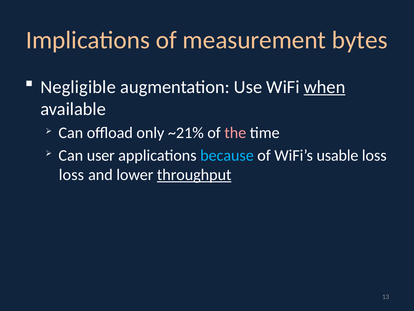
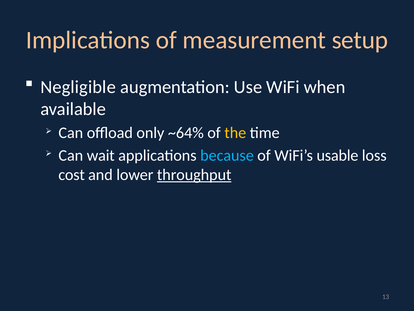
bytes: bytes -> setup (360, 40)
when underline: present -> none (325, 87)
~21%: ~21% -> ~64% (186, 133)
the colour: pink -> yellow (235, 133)
user: user -> wait (101, 155)
loss: loss -> cost (72, 175)
